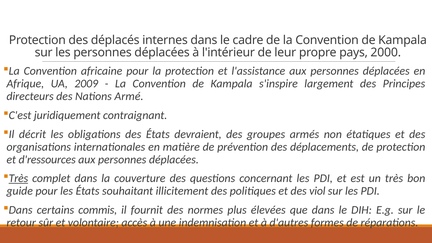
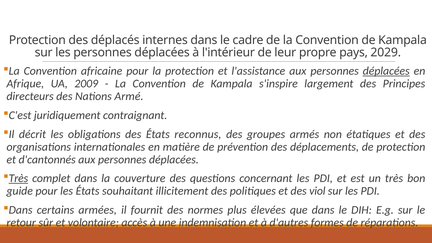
2000: 2000 -> 2029 (386, 52)
déplacées underline: none -> present (386, 71)
devraient: devraient -> reconnus (198, 134)
d'ressources: d'ressources -> d'cantonnés (47, 159)
commis: commis -> armées (98, 210)
